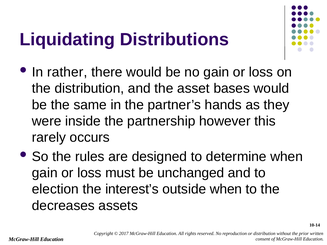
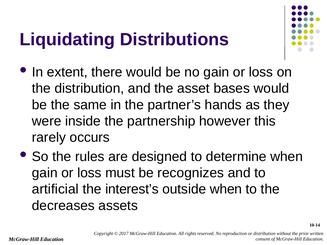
rather: rather -> extent (67, 72)
unchanged: unchanged -> recognizes (191, 173)
election: election -> artificial (55, 189)
